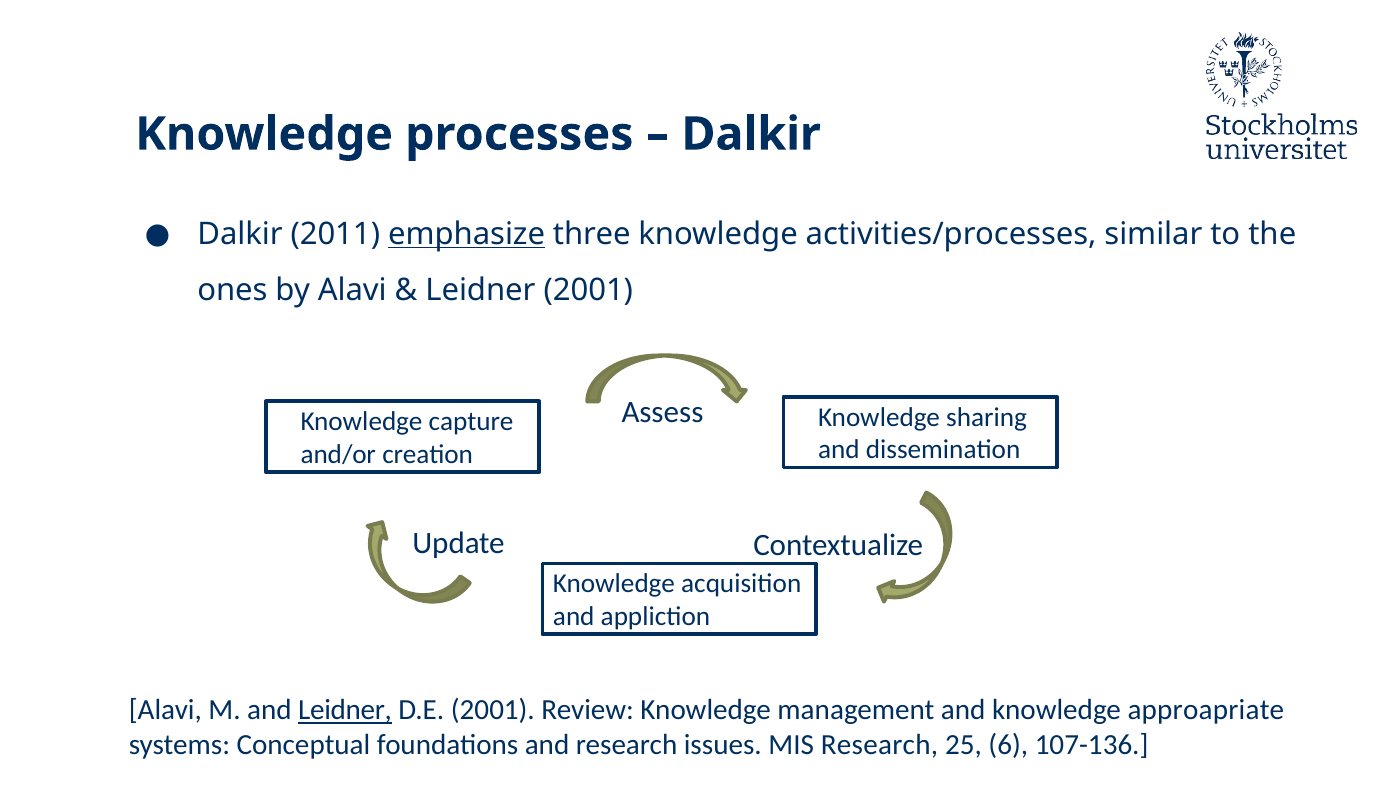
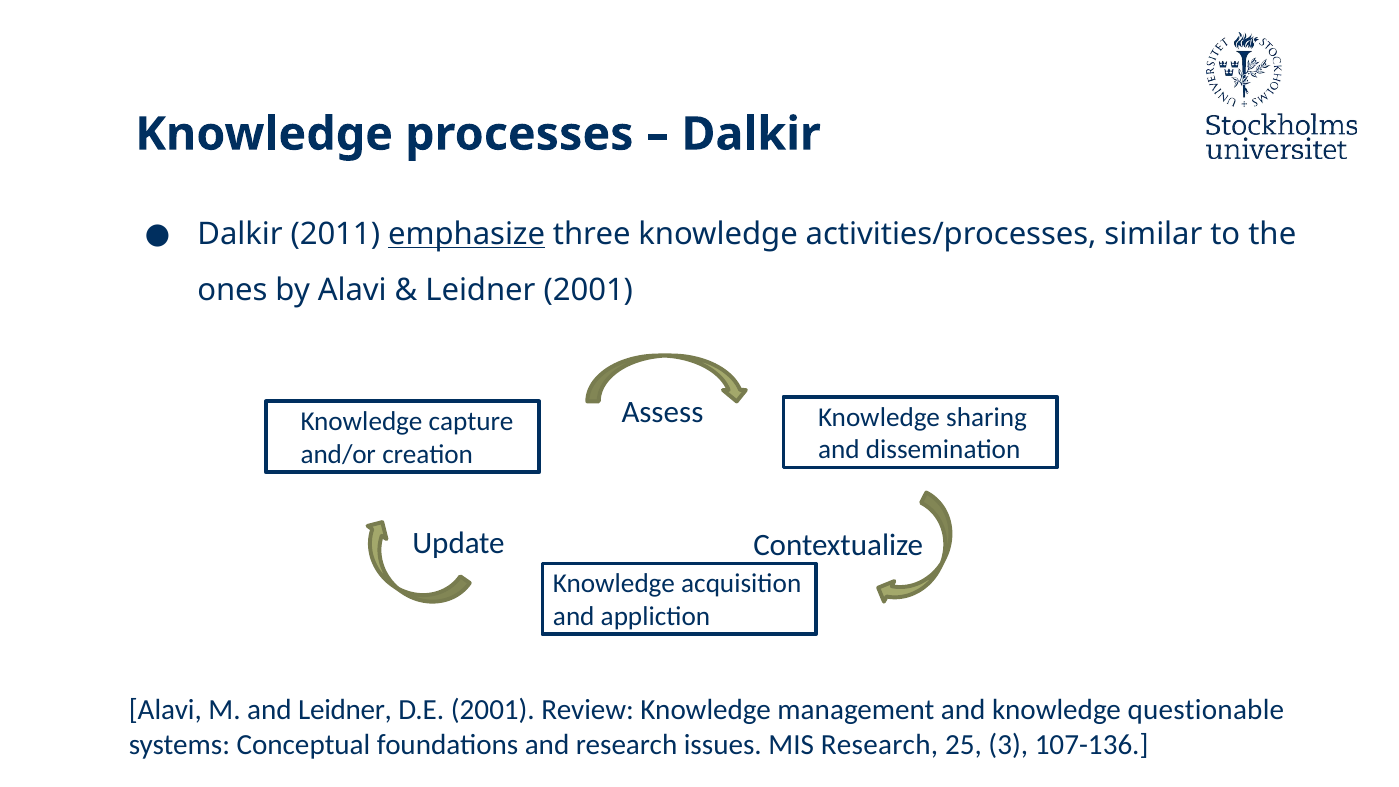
Leidner underline: present -> none (345, 710)
approapriate: approapriate -> questionable (1206, 710)
6: 6 -> 3 (1008, 745)
